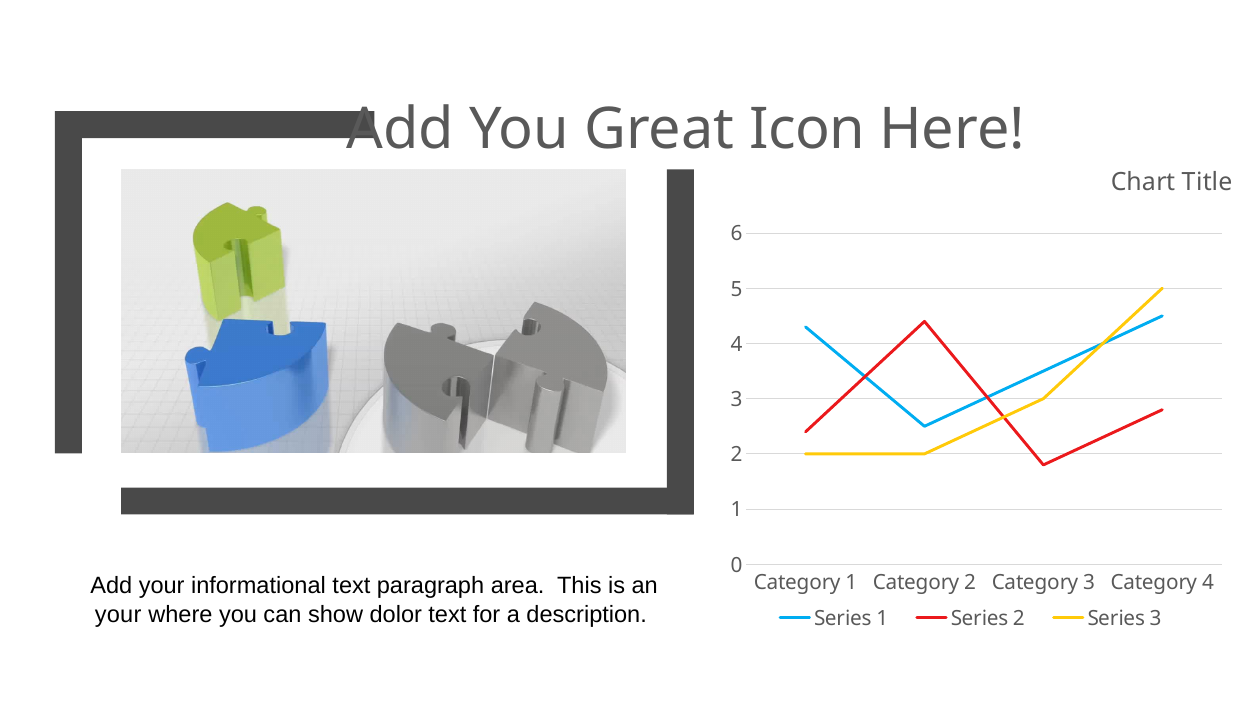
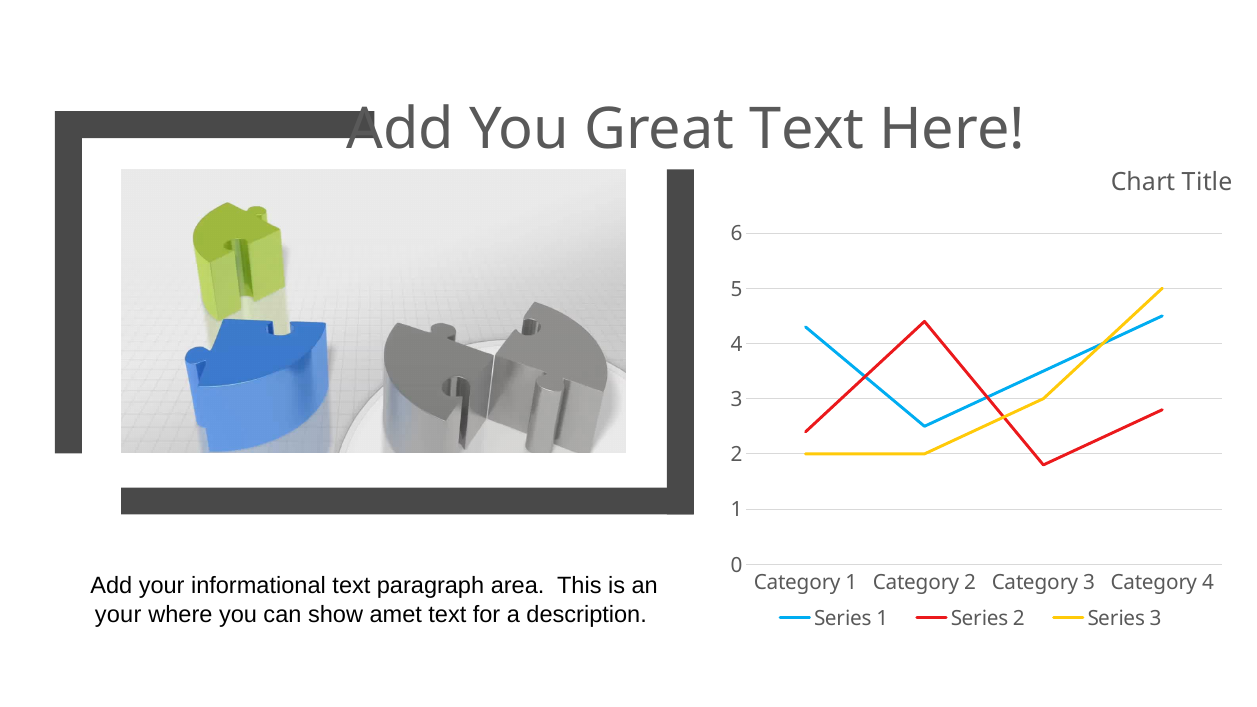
Great Icon: Icon -> Text (807, 130)
dolor: dolor -> amet (396, 614)
